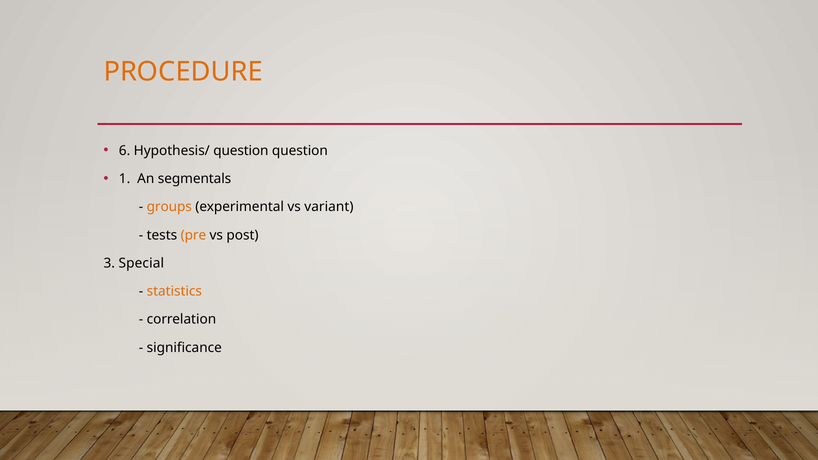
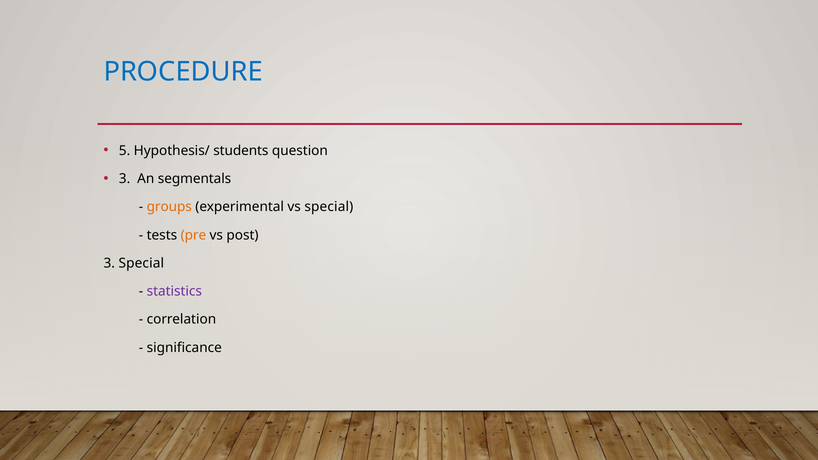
PROCEDURE colour: orange -> blue (183, 72)
6: 6 -> 5 (125, 151)
Hypothesis/ question: question -> students (241, 151)
1: 1 -> 3 (125, 179)
vs variant: variant -> special (329, 207)
statistics colour: orange -> purple (174, 291)
